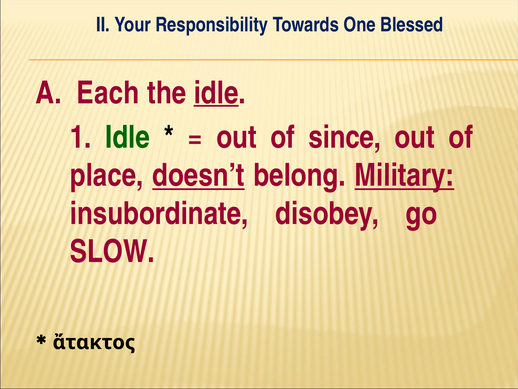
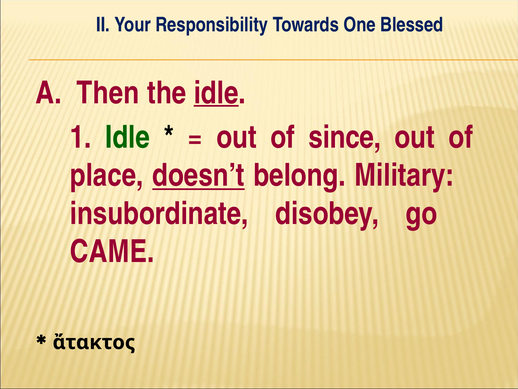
Each: Each -> Then (108, 93)
Military underline: present -> none (404, 175)
SLOW: SLOW -> CAME (112, 251)
